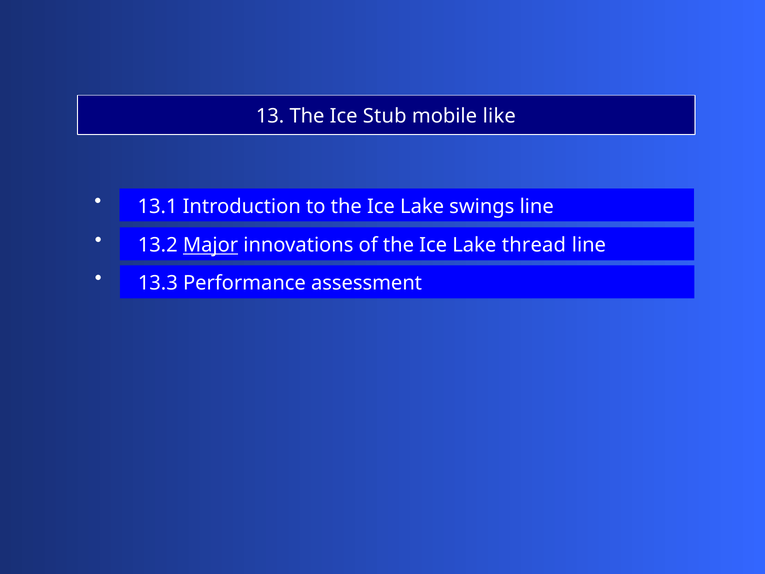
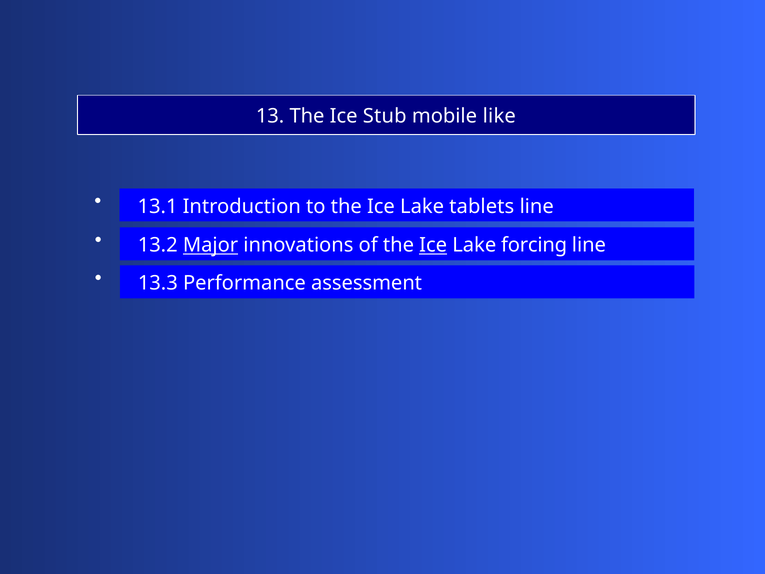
swings: swings -> tablets (482, 206)
Ice underline: none -> present (433, 245)
thread: thread -> forcing (534, 245)
